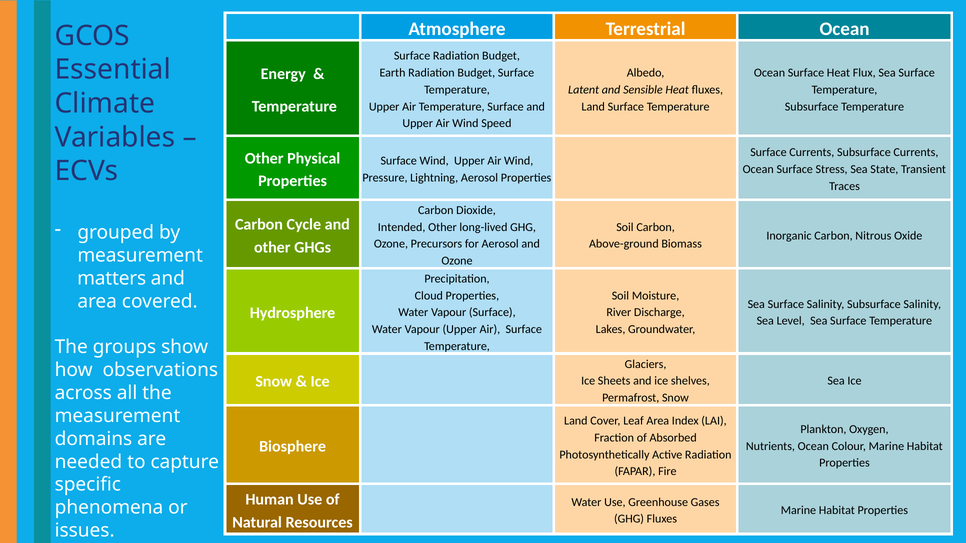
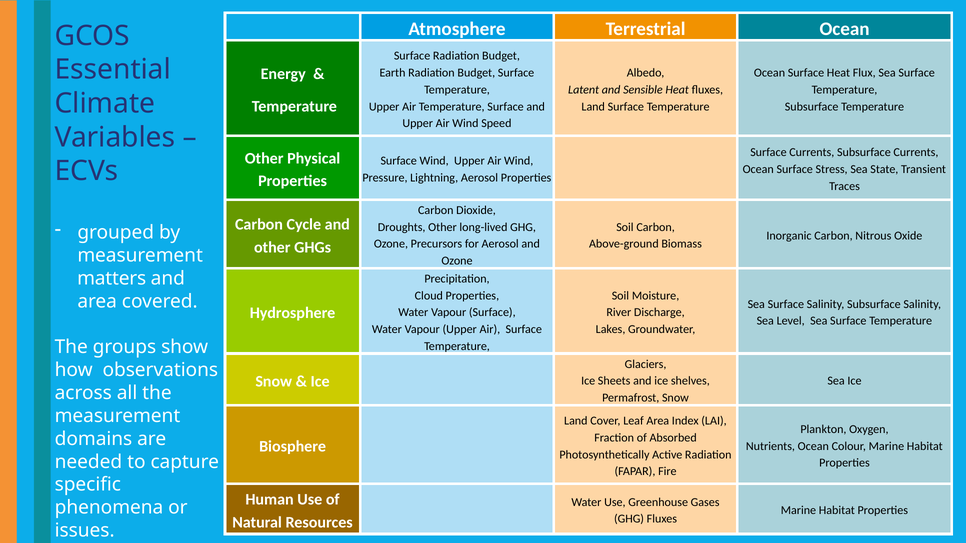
Intended: Intended -> Droughts (402, 227)
